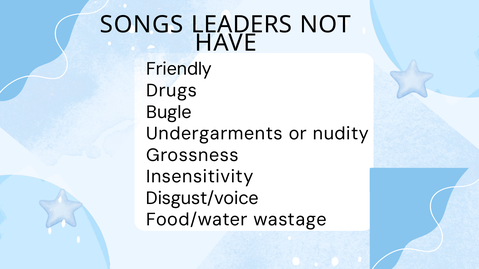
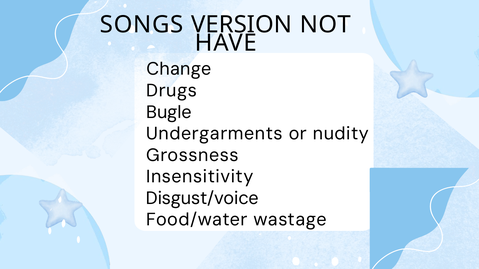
LEADERS: LEADERS -> VERSION (242, 25)
Friendly: Friendly -> Change (179, 69)
